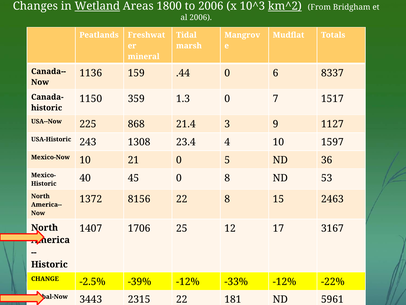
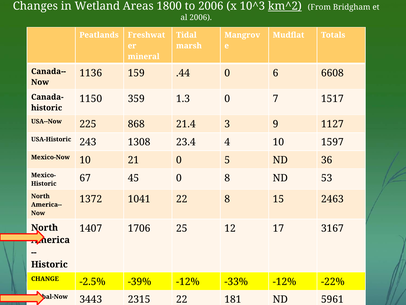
Wetland underline: present -> none (97, 6)
8337: 8337 -> 6608 (332, 73)
40: 40 -> 67 (85, 178)
8156: 8156 -> 1041 (139, 199)
